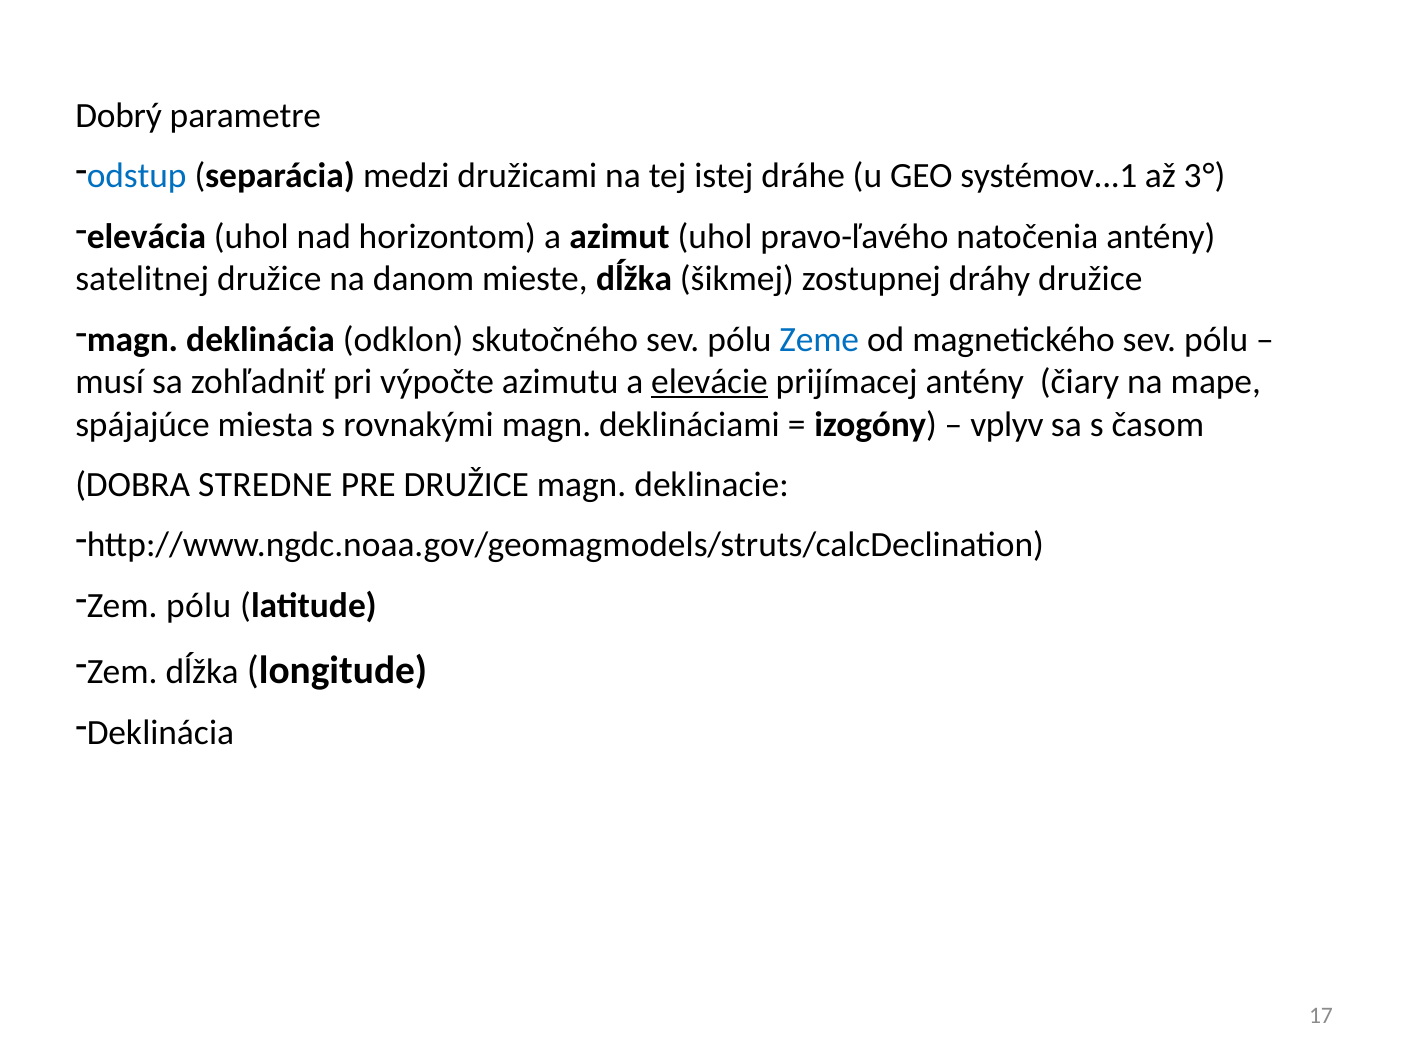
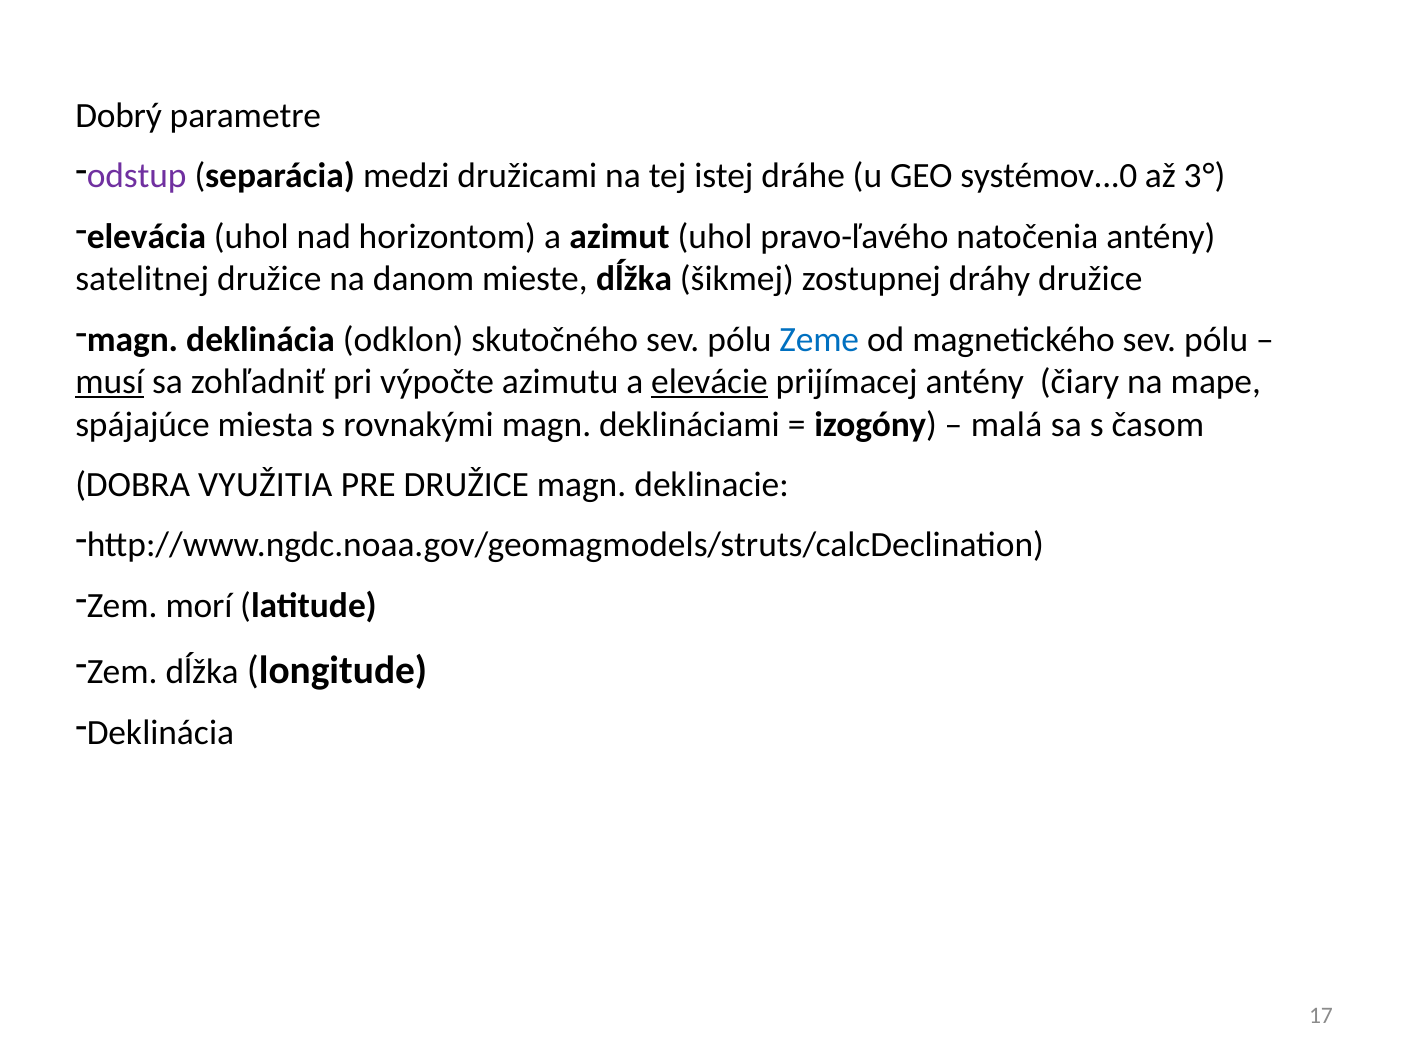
odstup colour: blue -> purple (137, 176)
systémov...1: systémov...1 -> systémov...0 (1049, 176)
musí underline: none -> present (110, 382)
vplyv: vplyv -> malá (1007, 424)
STREDNE: STREDNE -> VYUŽITIA (265, 485)
Zem pólu: pólu -> morí (199, 605)
